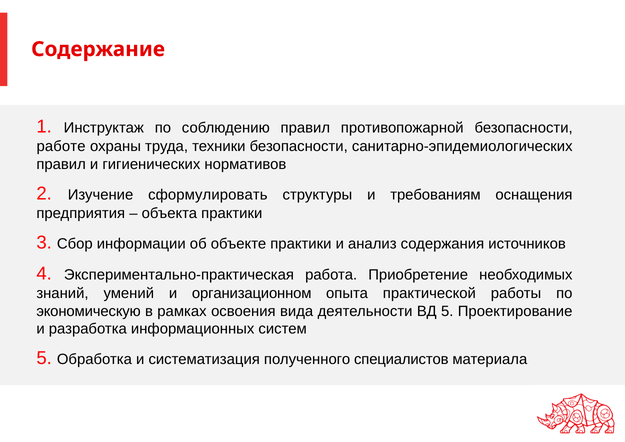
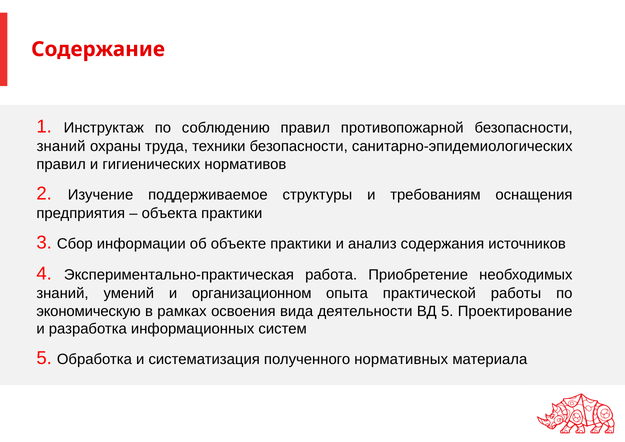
работе: работе -> знаний (61, 146)
сформулировать: сформулировать -> поддерживаемое (208, 195)
специалистов: специалистов -> нормативных (401, 359)
